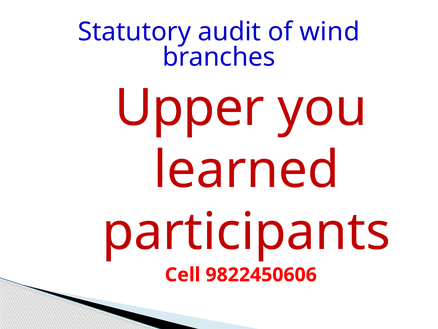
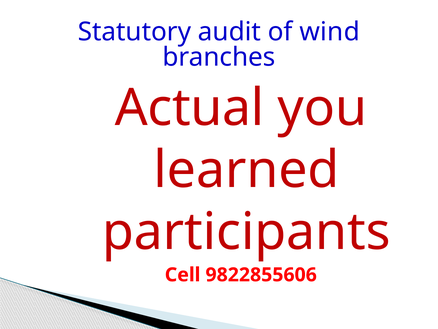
Upper: Upper -> Actual (190, 108)
9822450606: 9822450606 -> 9822855606 (261, 274)
